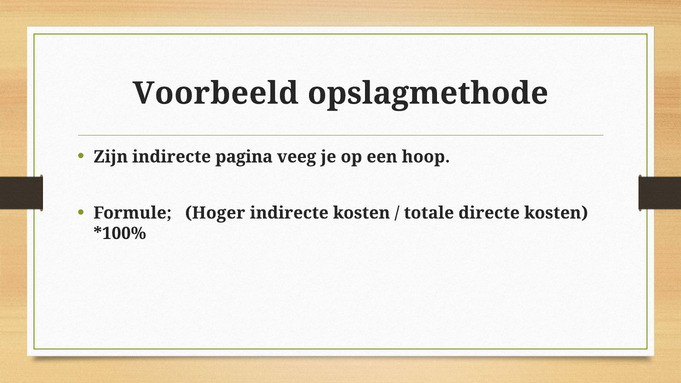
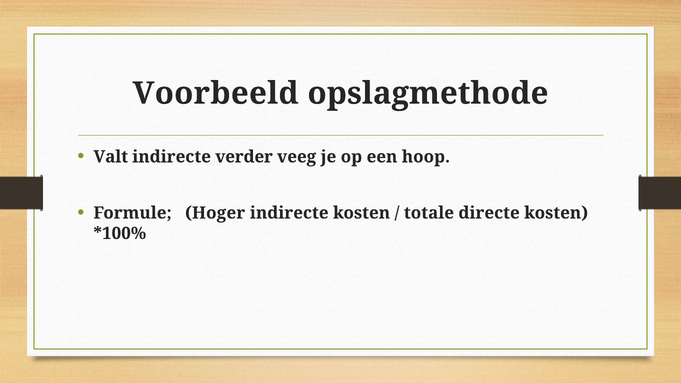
Zijn: Zijn -> Valt (111, 157)
pagina: pagina -> verder (244, 157)
